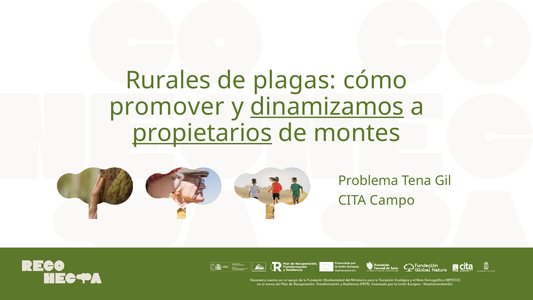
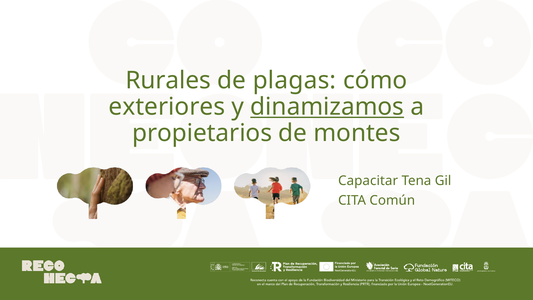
promover: promover -> exteriores (167, 107)
propietarios underline: present -> none (202, 133)
Problema: Problema -> Capacitar (368, 180)
Campo: Campo -> Común (392, 200)
